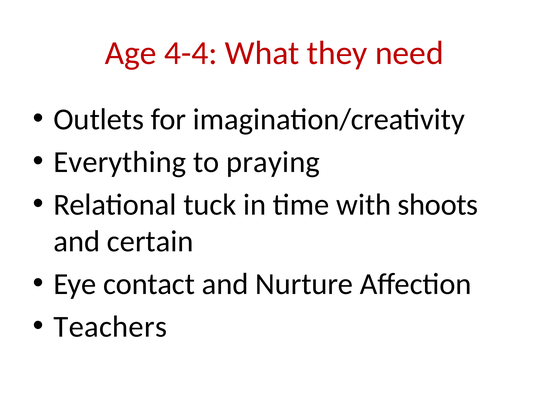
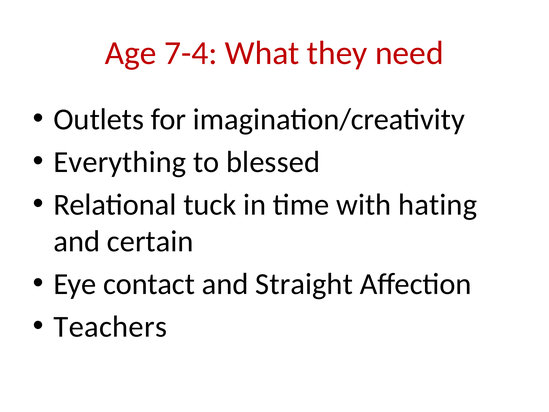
4-4: 4-4 -> 7-4 (191, 53)
praying: praying -> blessed (273, 162)
shoots: shoots -> hating (438, 205)
Nurture: Nurture -> Straight (304, 284)
